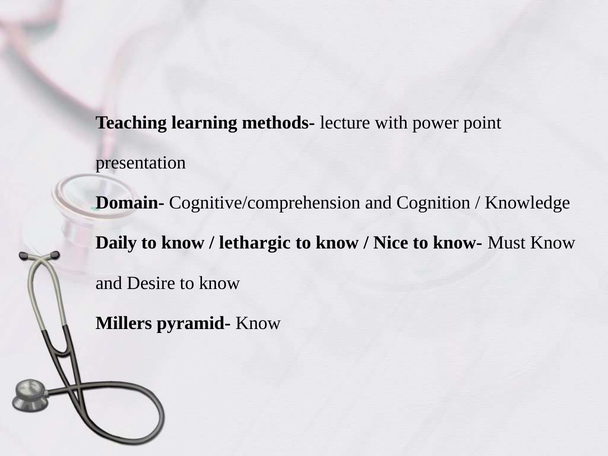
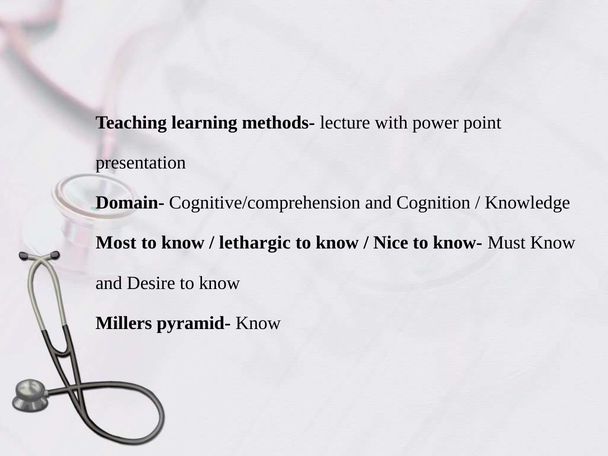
Daily: Daily -> Most (116, 243)
